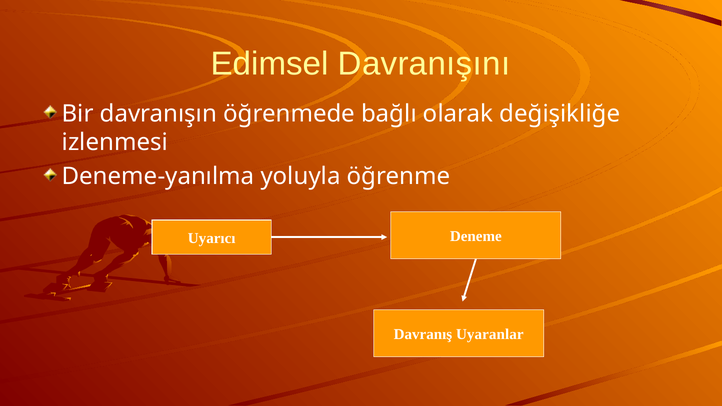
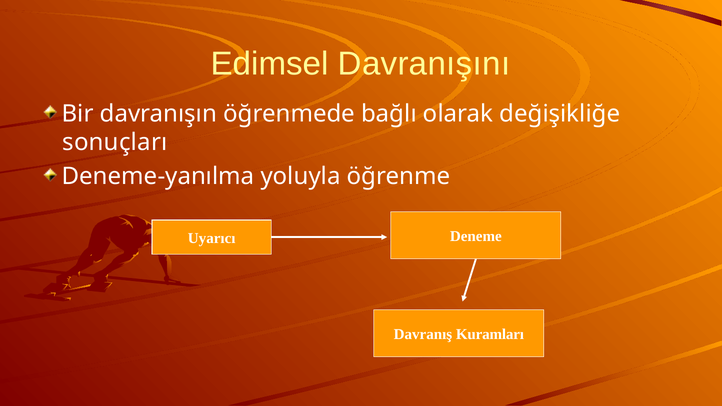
izlenmesi: izlenmesi -> sonuçları (115, 142)
Uyaranlar: Uyaranlar -> Kuramları (490, 334)
